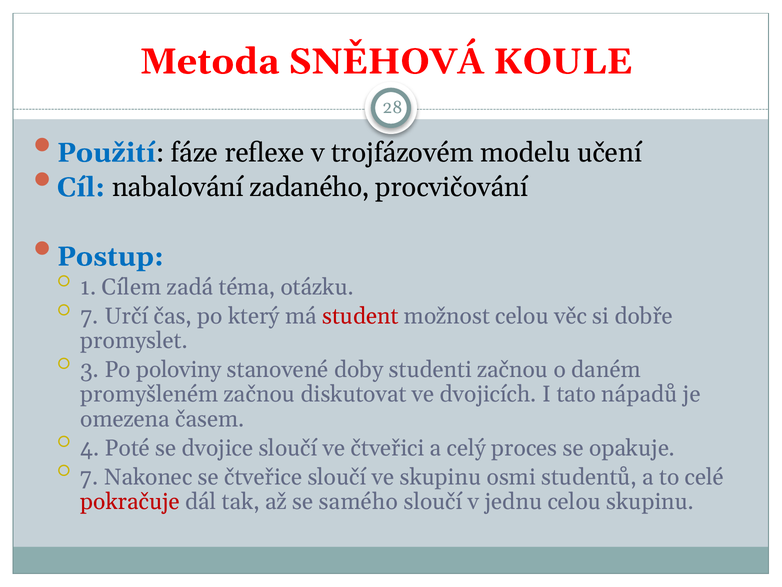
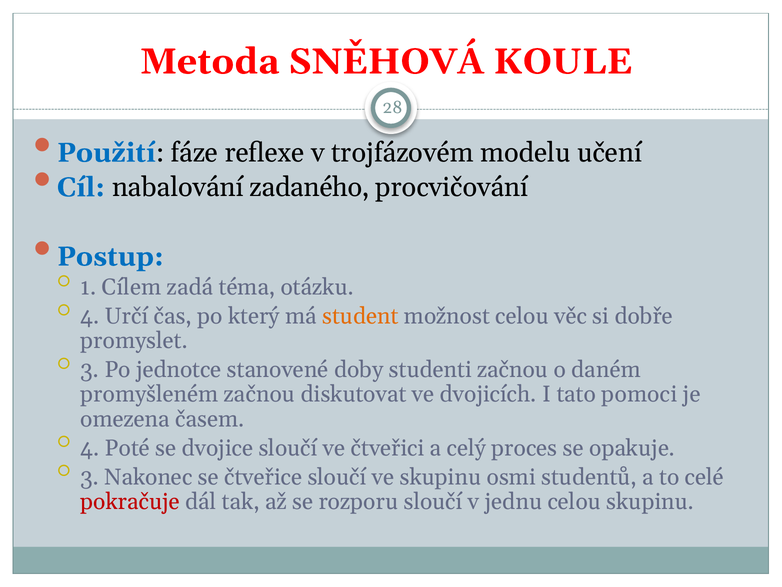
7: 7 -> 4 (90, 316)
student colour: red -> orange (360, 316)
poloviny: poloviny -> jednotce (179, 369)
nápadů: nápadů -> pomoci (639, 394)
7: 7 -> 3 (90, 477)
samého: samého -> rozporu (358, 501)
